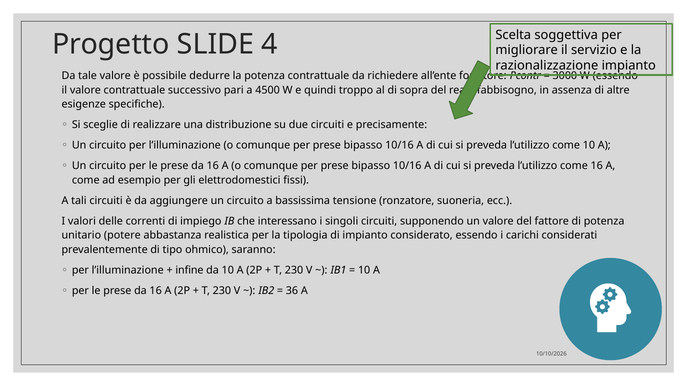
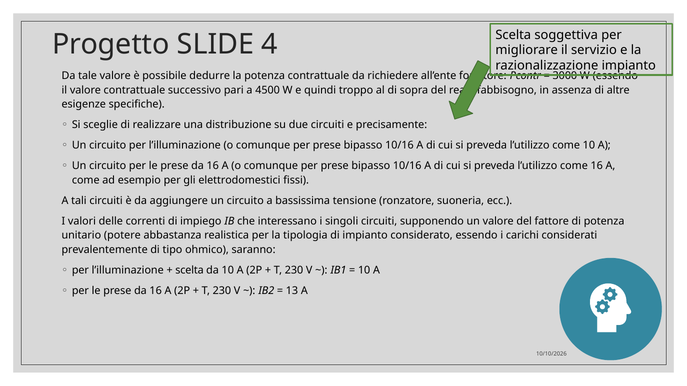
infine: infine -> scelta (189, 270)
36: 36 -> 13 (292, 291)
